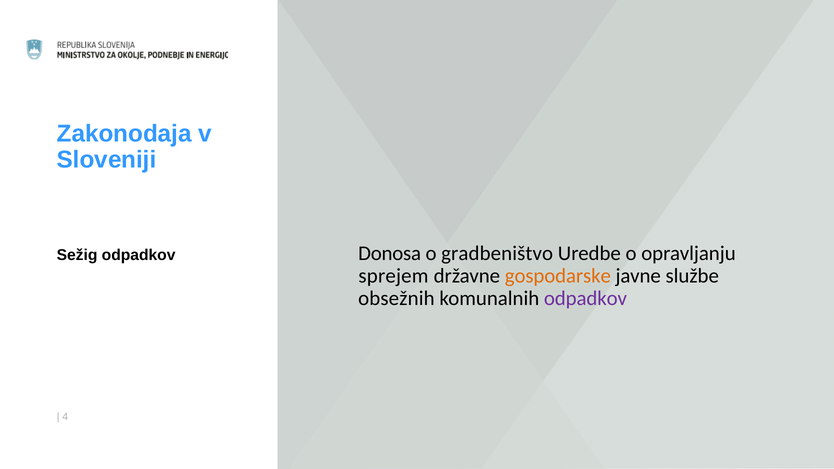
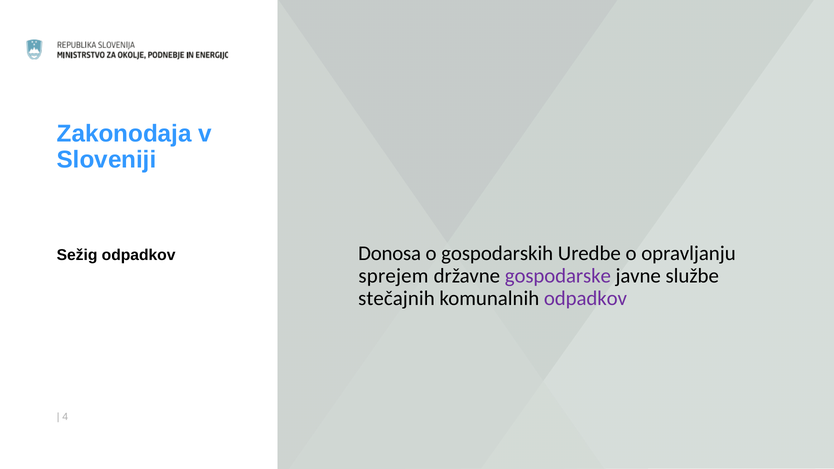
gradbeništvo: gradbeništvo -> gospodarskih (497, 253)
gospodarske colour: orange -> purple (558, 276)
obsežnih: obsežnih -> stečajnih (396, 298)
